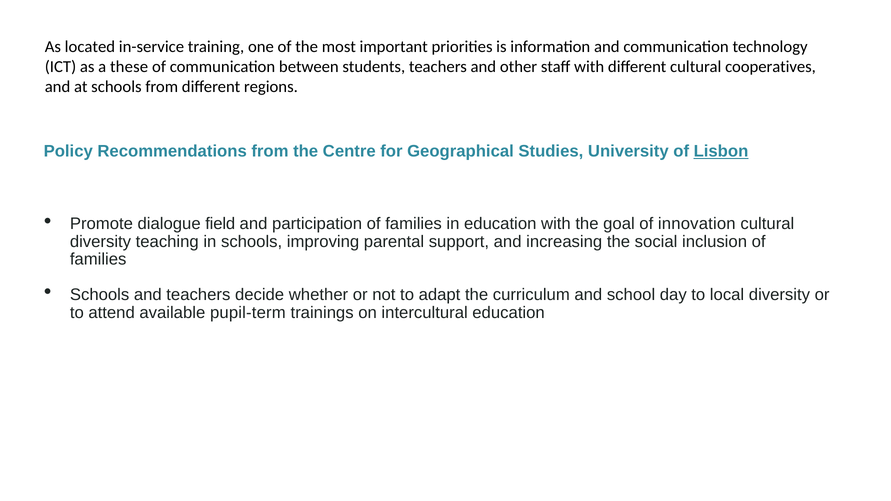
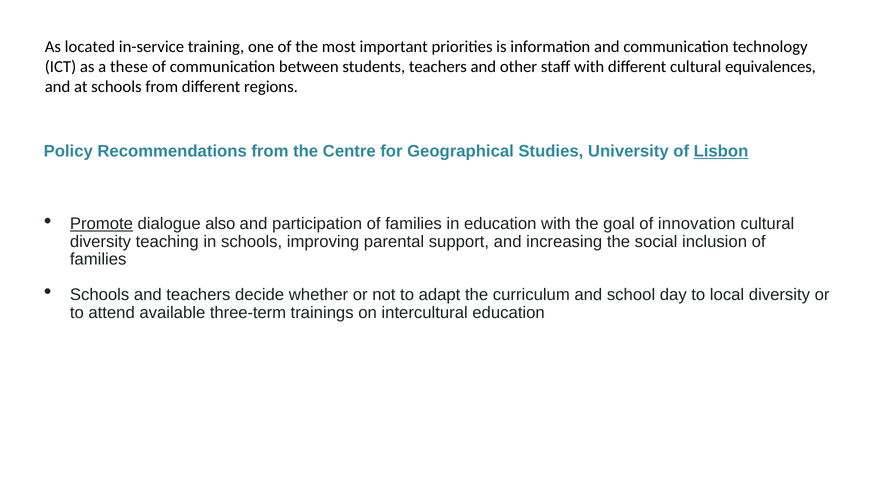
cooperatives: cooperatives -> equivalences (770, 67)
Promote underline: none -> present (101, 224)
field: field -> also (220, 224)
pupil-term: pupil-term -> three-term (248, 313)
